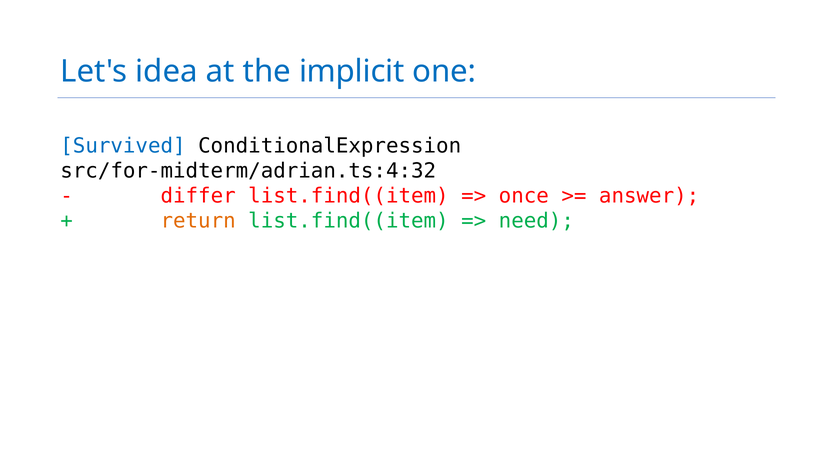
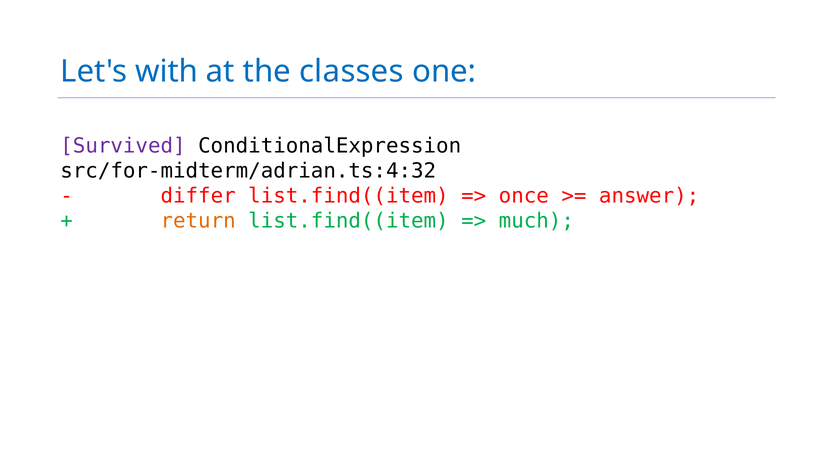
idea: idea -> with (167, 72)
implicit: implicit -> classes (351, 72)
Survived colour: blue -> purple (123, 146)
need: need -> much (536, 221)
